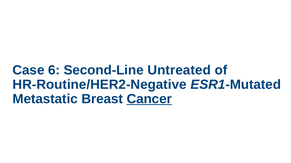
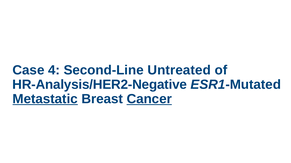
6: 6 -> 4 (54, 70)
HR-Routine/HER2-Negative: HR-Routine/HER2-Negative -> HR-Analysis/HER2-Negative (100, 85)
Metastatic underline: none -> present (45, 99)
